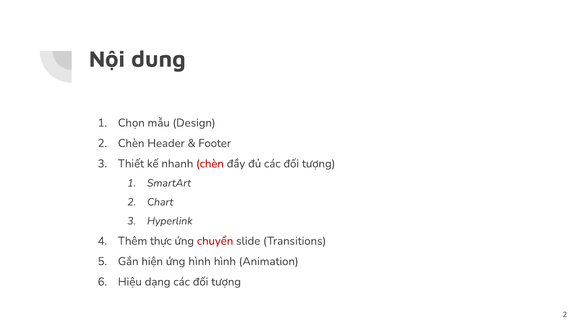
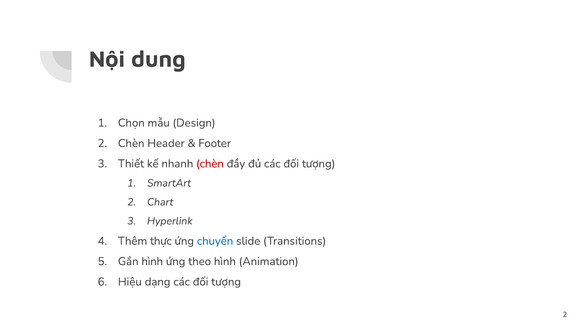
chuyển colour: red -> blue (215, 240)
Gắn hiện: hiện -> hình (152, 261)
ứng hình: hình -> theo (200, 261)
